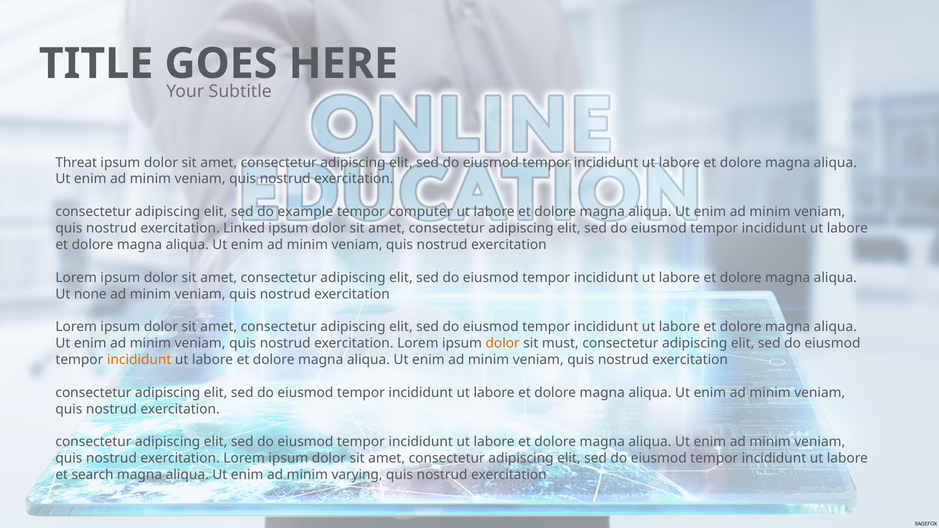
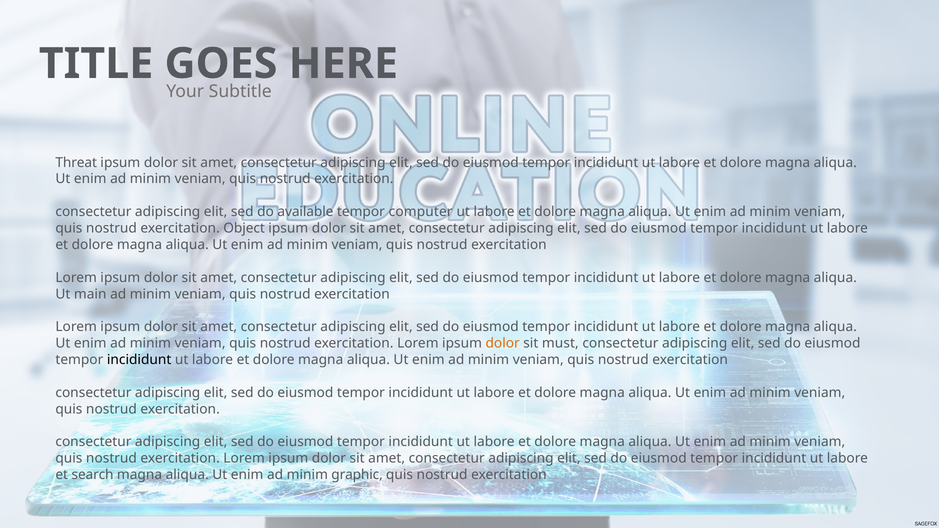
example: example -> available (305, 212)
Linked: Linked -> Object (244, 228)
none: none -> main (90, 294)
incididunt colour: orange -> black (139, 360)
varying: varying -> graphic (357, 475)
